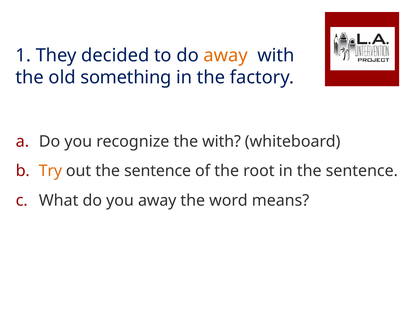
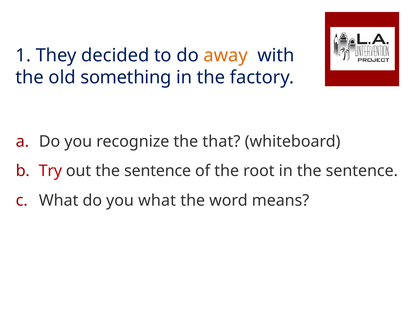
the with: with -> that (221, 141)
Try colour: orange -> red (50, 171)
you away: away -> what (157, 200)
